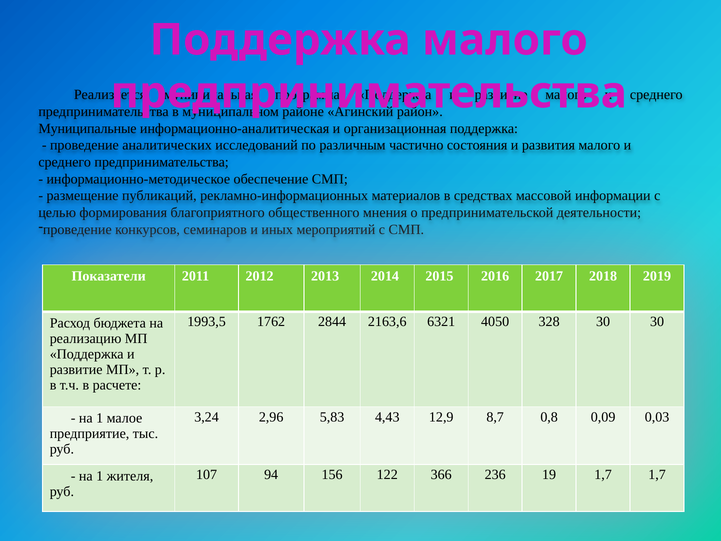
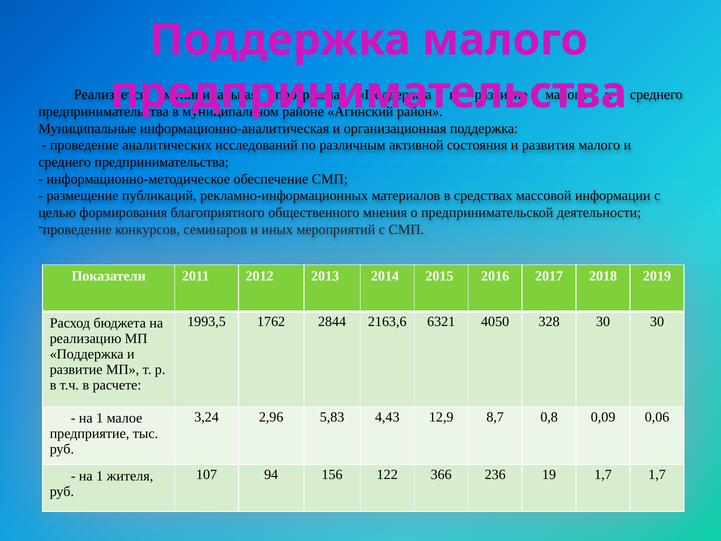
частично: частично -> активной (416, 145)
0,03: 0,03 -> 0,06 (657, 417)
